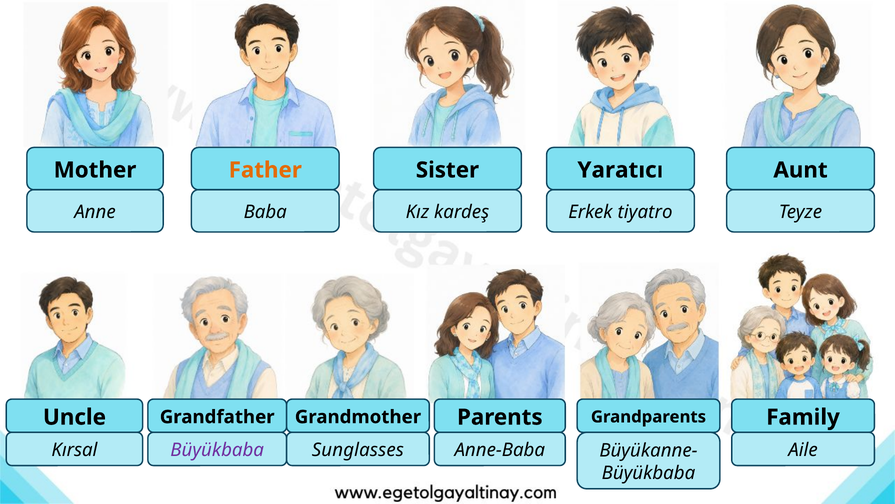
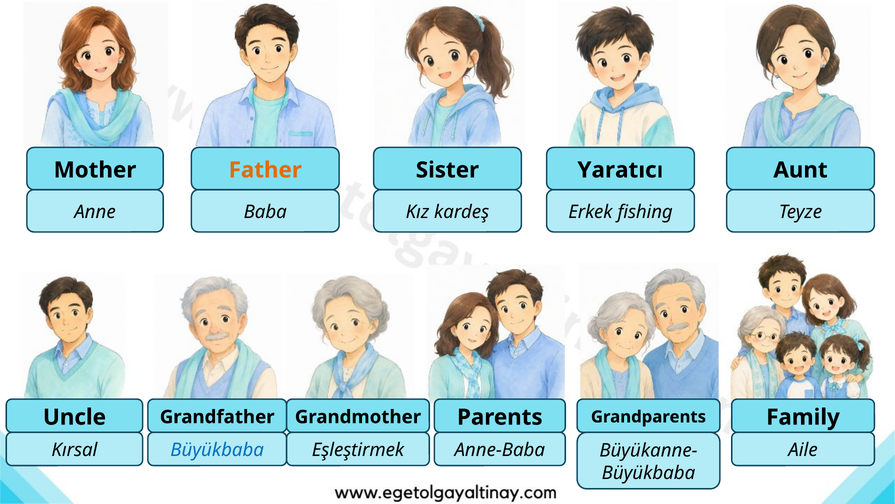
tiyatro: tiyatro -> fishing (645, 212)
Büyükbaba colour: purple -> blue (217, 450)
Sunglasses: Sunglasses -> Eşleştirmek (358, 450)
